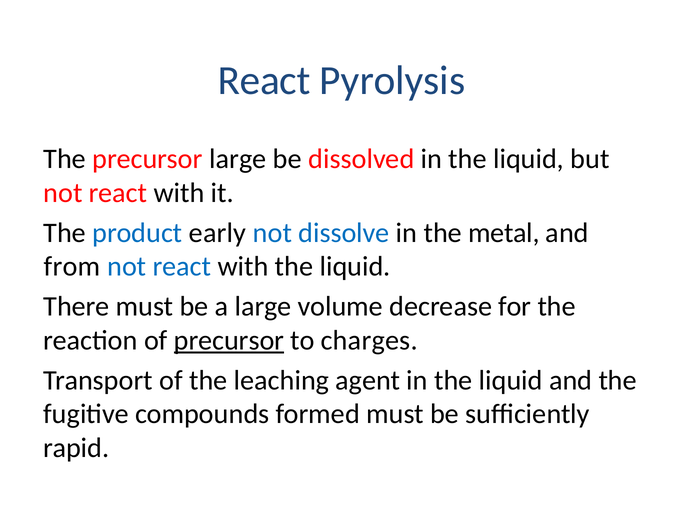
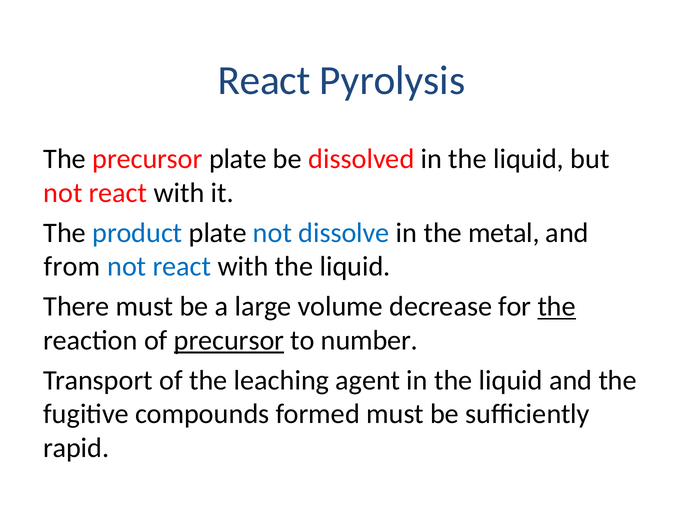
precursor large: large -> plate (238, 159)
product early: early -> plate (218, 233)
the underline: none -> present (557, 307)
charges: charges -> number (369, 341)
